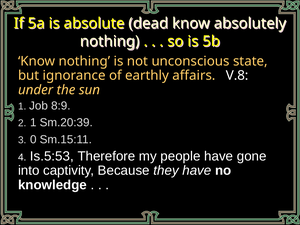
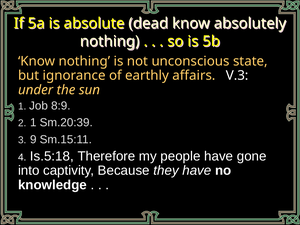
V.8: V.8 -> V.3 (237, 76)
0: 0 -> 9 (33, 140)
Is.5:53: Is.5:53 -> Is.5:18 (52, 156)
